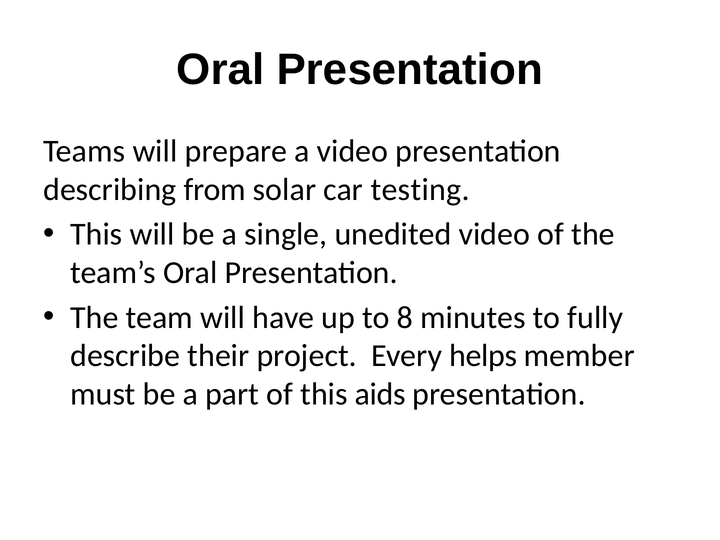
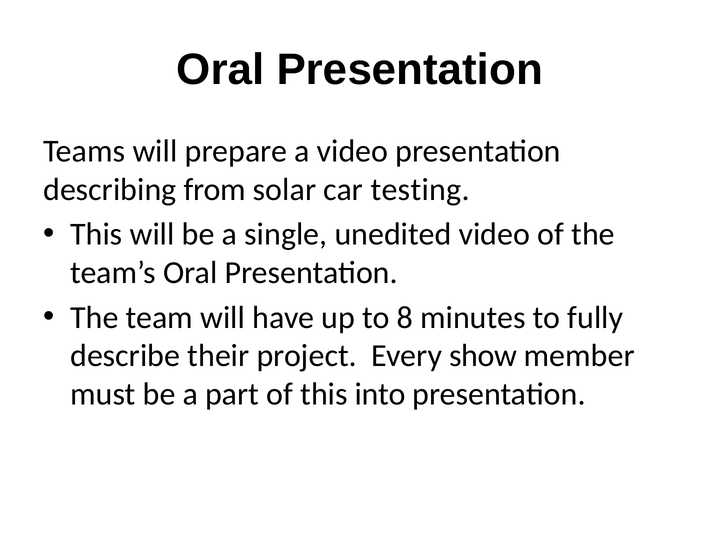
helps: helps -> show (483, 356)
aids: aids -> into (380, 394)
